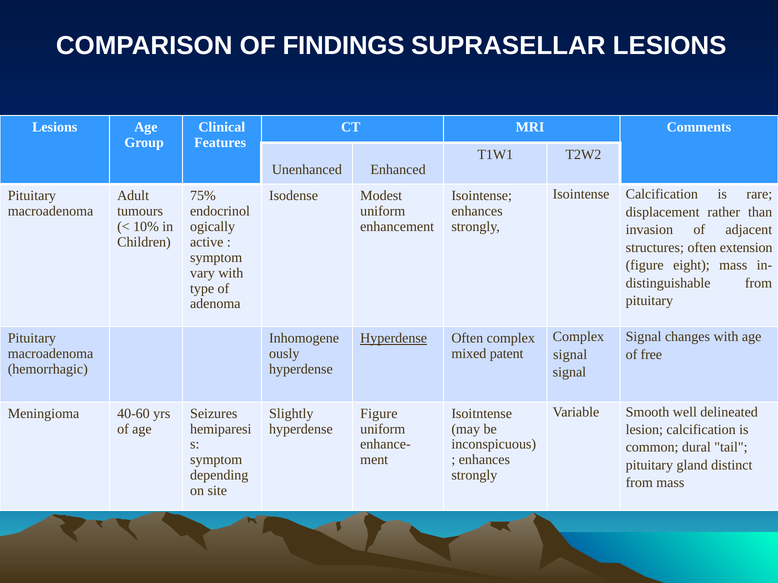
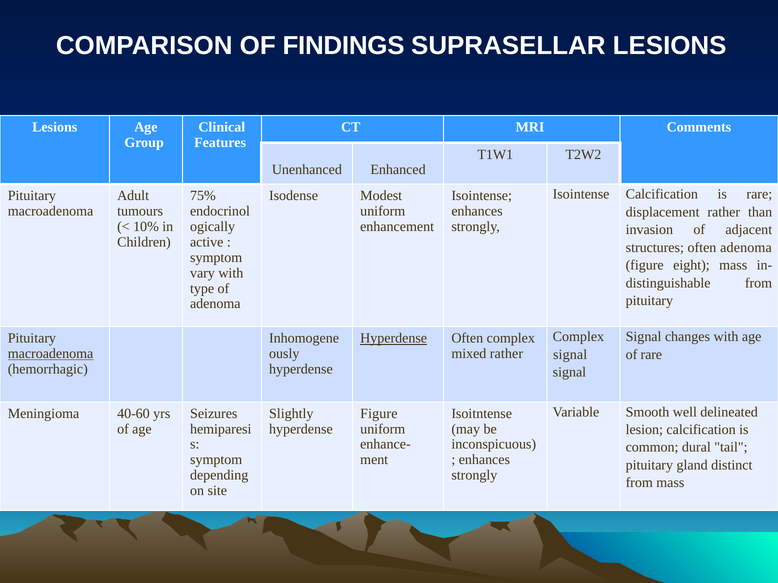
often extension: extension -> adenoma (746, 248)
macroadenoma underline: none -> present (51, 354)
mixed patent: patent -> rather (506, 354)
of free: free -> rare (651, 355)
